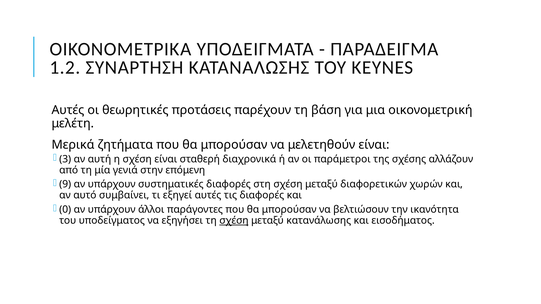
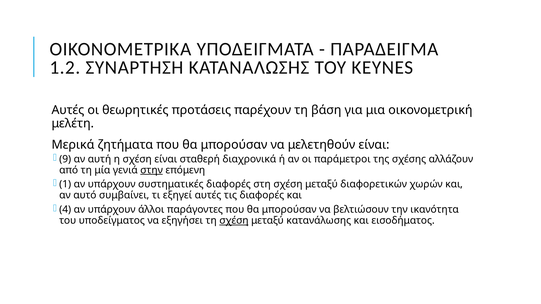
3: 3 -> 9 (65, 159)
στην underline: none -> present (152, 170)
9: 9 -> 1 (65, 185)
0: 0 -> 4 (65, 210)
